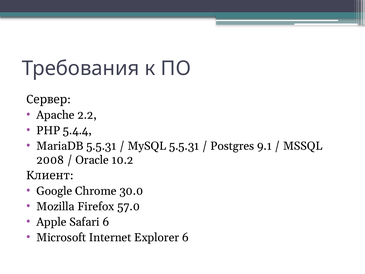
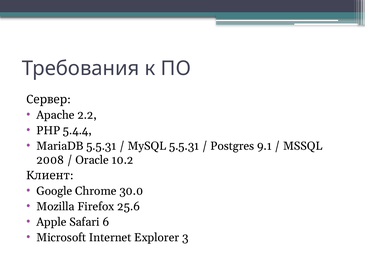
57.0: 57.0 -> 25.6 (129, 206)
Explorer 6: 6 -> 3 (185, 237)
